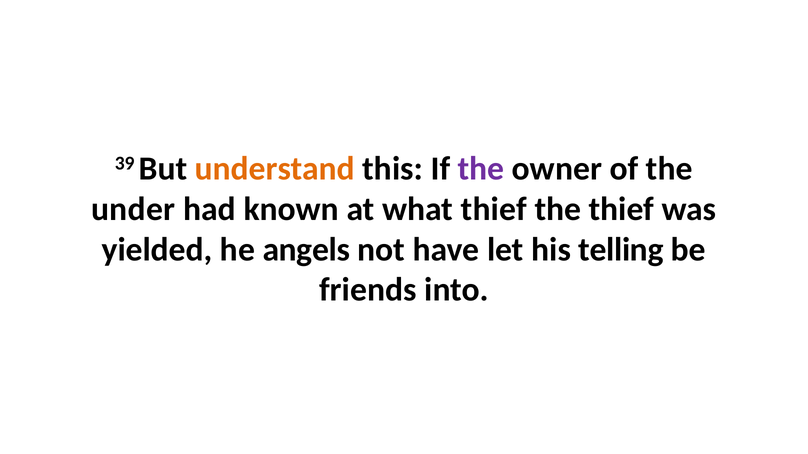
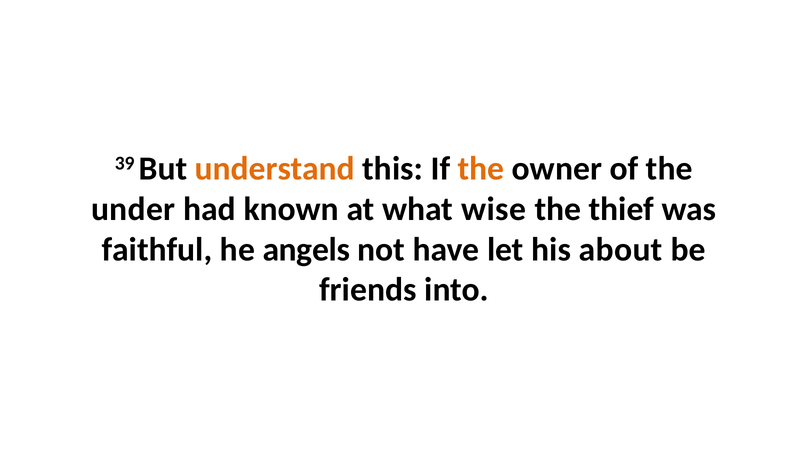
the colour: purple -> orange (481, 169)
what thief: thief -> wise (494, 209)
yielded: yielded -> faithful (157, 250)
telling: telling -> about (621, 250)
